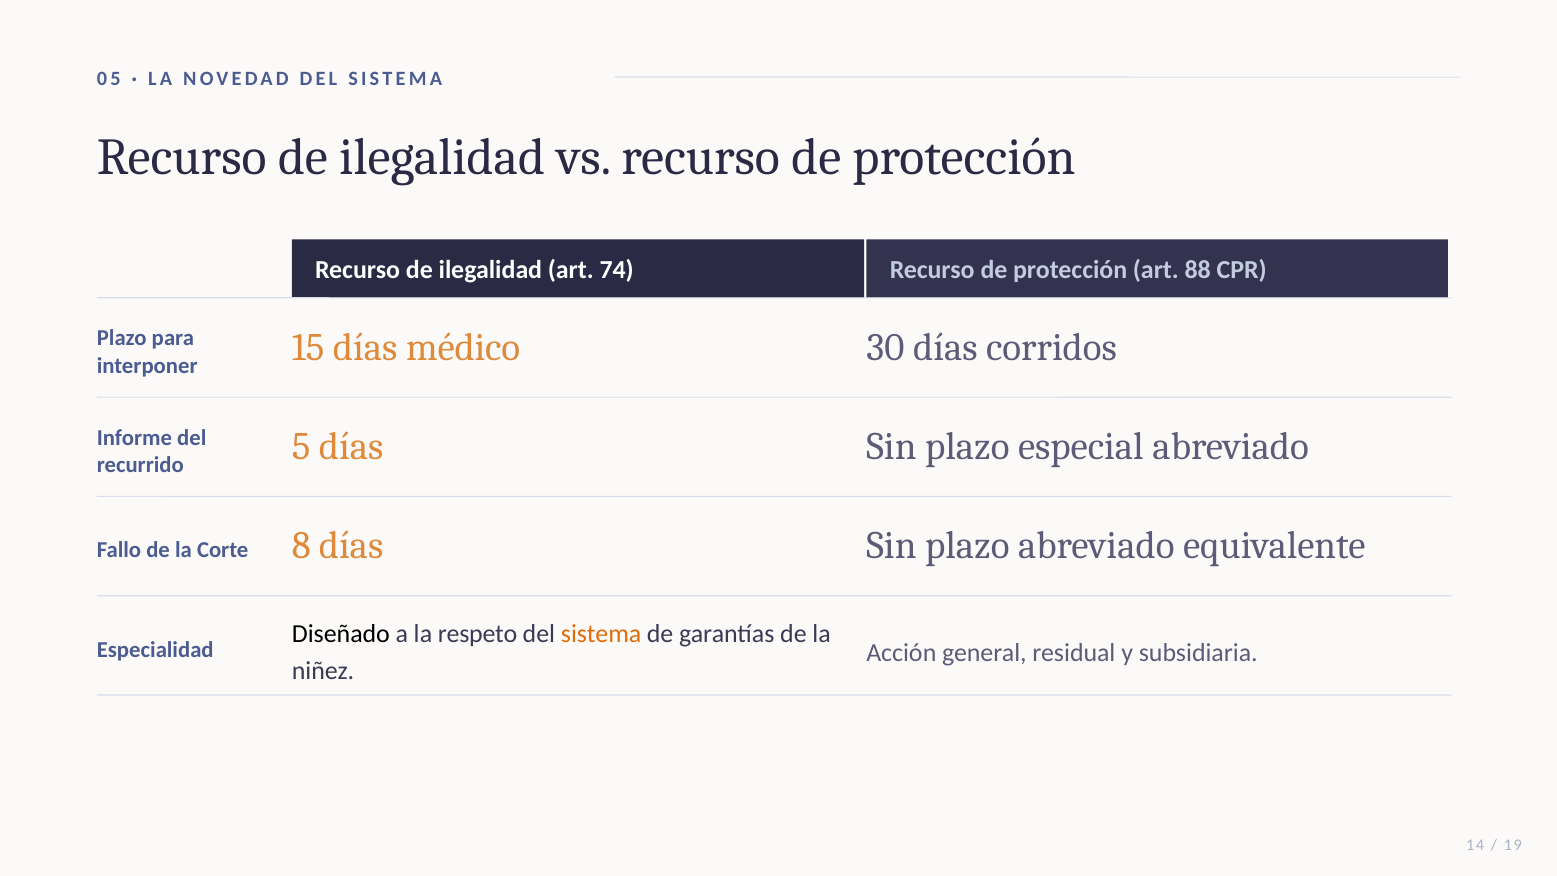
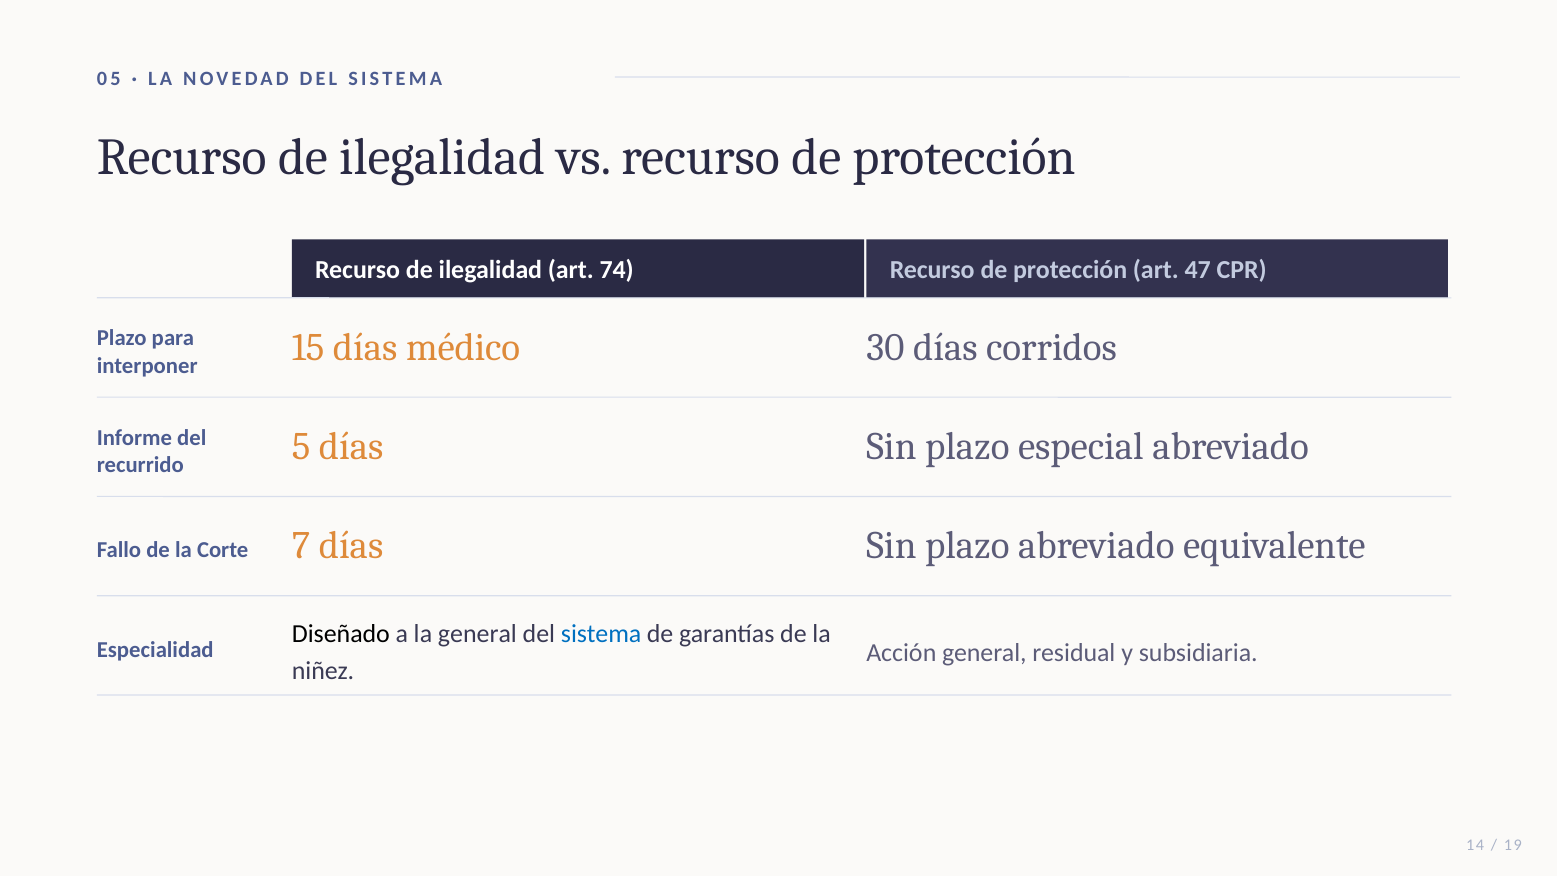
88: 88 -> 47 (1198, 270)
8: 8 -> 7 (301, 546)
la respeto: respeto -> general (477, 634)
sistema colour: orange -> blue (601, 634)
